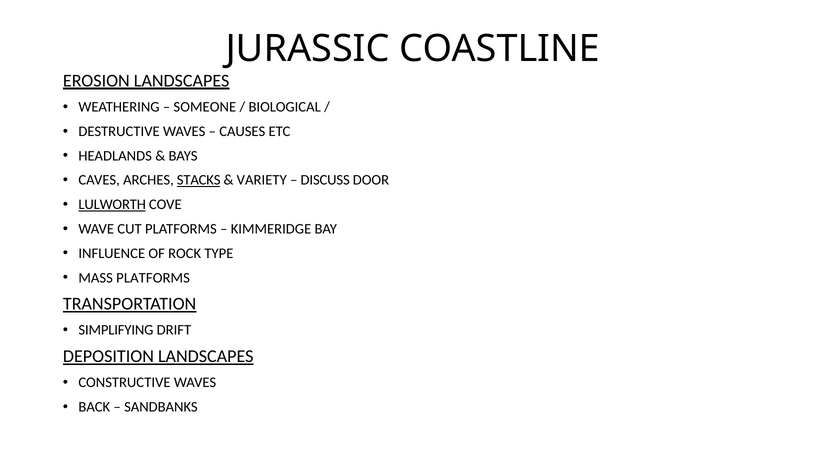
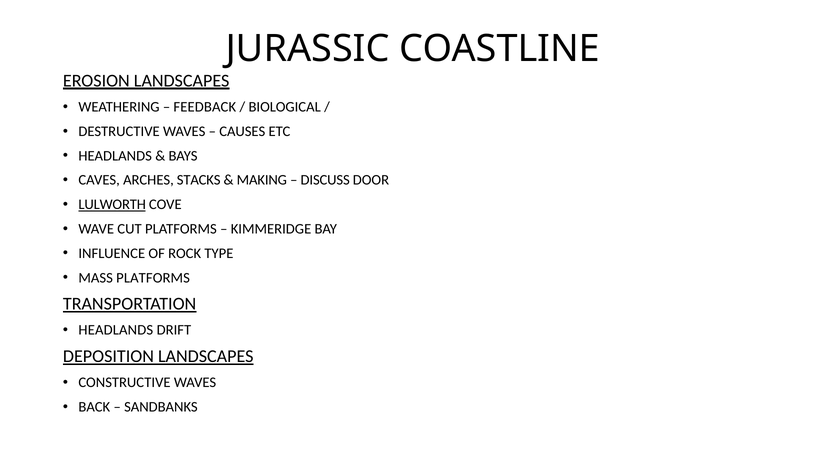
SOMEONE: SOMEONE -> FEEDBACK (205, 107)
STACKS underline: present -> none (199, 180)
VARIETY: VARIETY -> MAKING (262, 180)
SIMPLIFYING: SIMPLIFYING -> HEADLANDS (116, 331)
